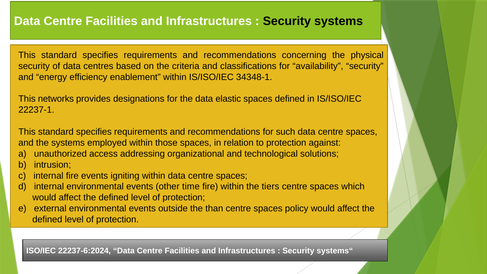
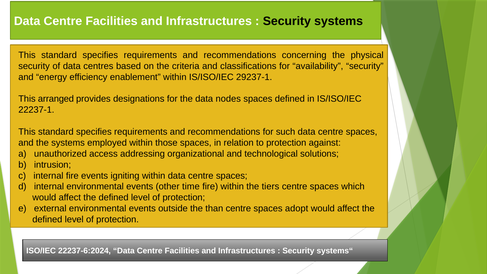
34348-1: 34348-1 -> 29237-1 (254, 77)
networks: networks -> arranged (56, 99)
elastic: elastic -> nodes (228, 99)
policy: policy -> adopt (297, 208)
